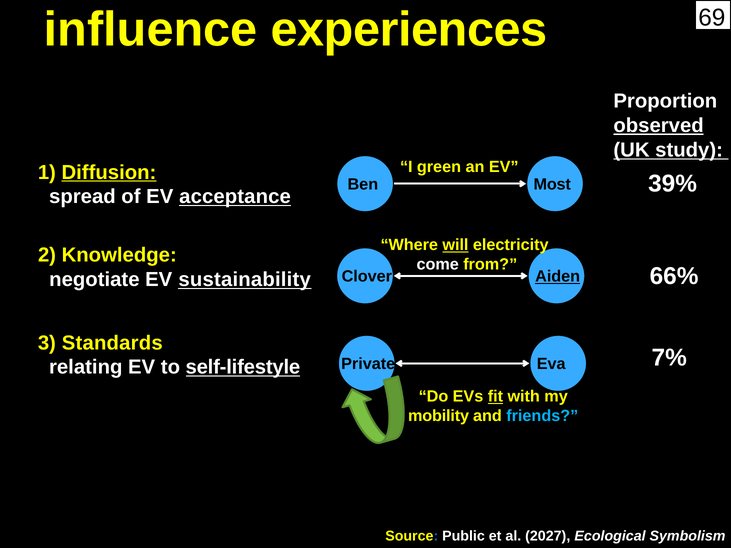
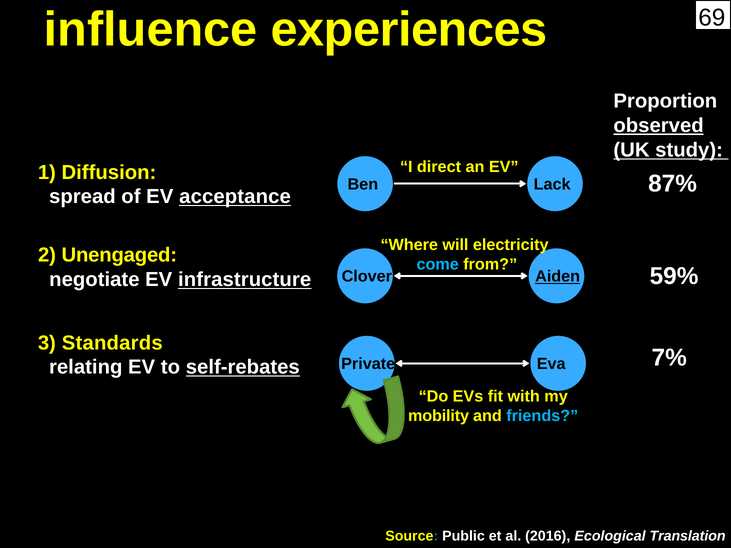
green: green -> direct (439, 167)
Diffusion underline: present -> none (109, 172)
39%: 39% -> 87% (673, 184)
Most: Most -> Lack (552, 184)
will underline: present -> none (455, 245)
Knowledge: Knowledge -> Unengaged (119, 255)
come colour: white -> light blue (438, 265)
66%: 66% -> 59% (674, 276)
sustainability: sustainability -> infrastructure (245, 280)
self-lifestyle: self-lifestyle -> self-rebates (243, 367)
fit underline: present -> none (495, 397)
2027: 2027 -> 2016 (548, 536)
Symbolism: Symbolism -> Translation (688, 536)
